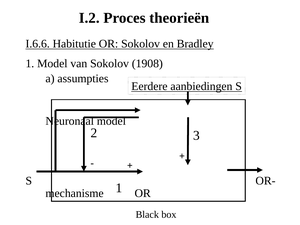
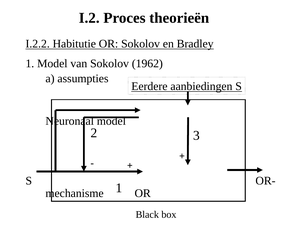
I.6.6: I.6.6 -> I.2.2 (38, 44)
1908: 1908 -> 1962 (147, 64)
